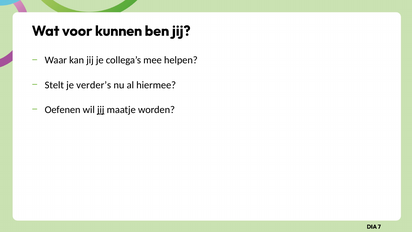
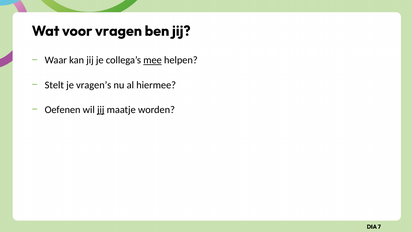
kunnen: kunnen -> vragen (119, 31)
mee underline: none -> present (153, 60)
verder’s: verder’s -> vragen’s (94, 85)
